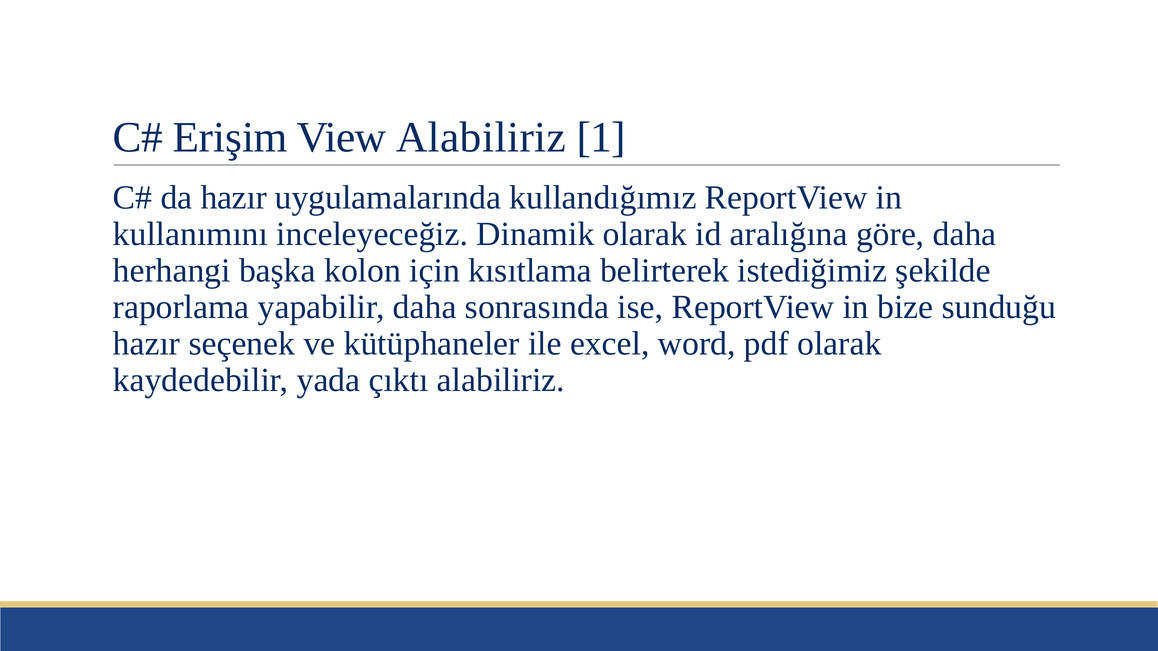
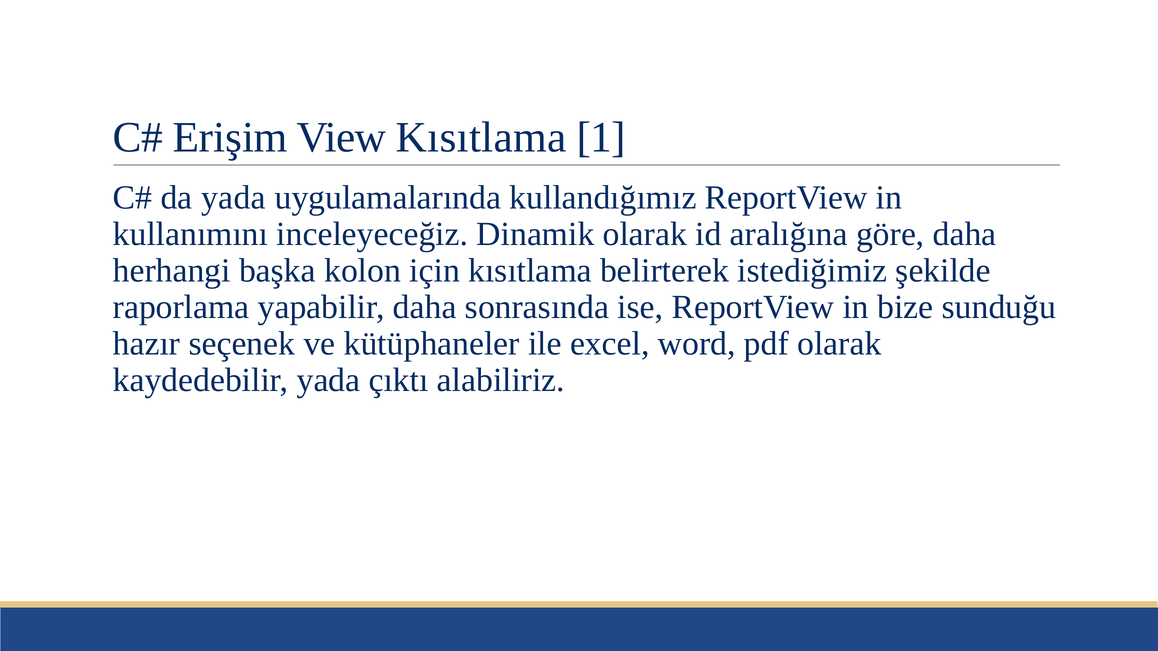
View Alabiliriz: Alabiliriz -> Kısıtlama (481, 137)
da hazır: hazır -> yada (233, 198)
